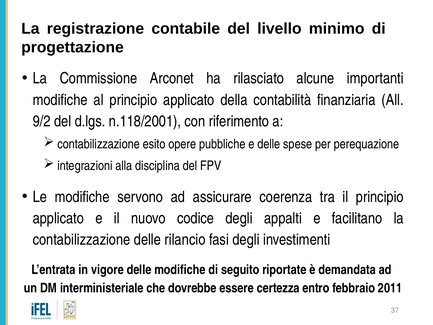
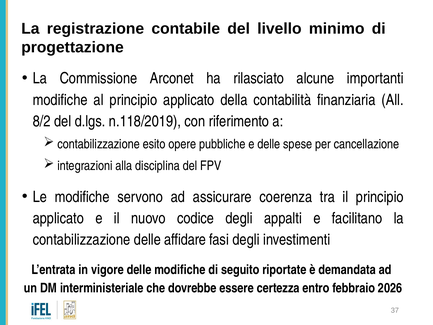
9/2: 9/2 -> 8/2 (42, 121)
n.118/2001: n.118/2001 -> n.118/2019 (145, 121)
perequazione: perequazione -> cancellazione (366, 144)
rilancio: rilancio -> affidare (185, 240)
2011: 2011 -> 2026 (390, 288)
